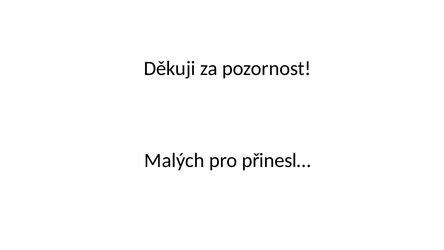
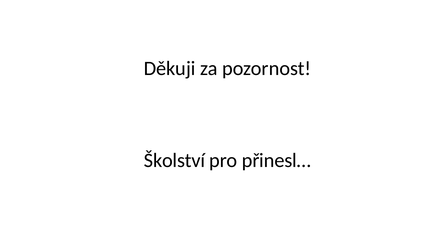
Malých: Malých -> Školství (175, 160)
